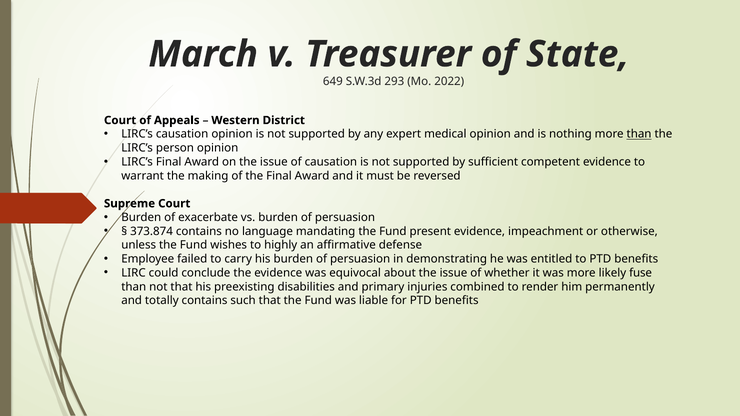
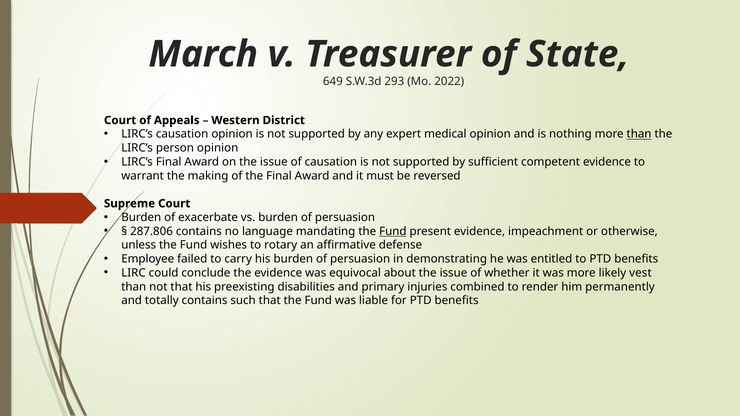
373.874: 373.874 -> 287.806 (152, 231)
Fund underline: none -> present (393, 231)
highly: highly -> rotary (281, 245)
fuse: fuse -> vest (640, 273)
